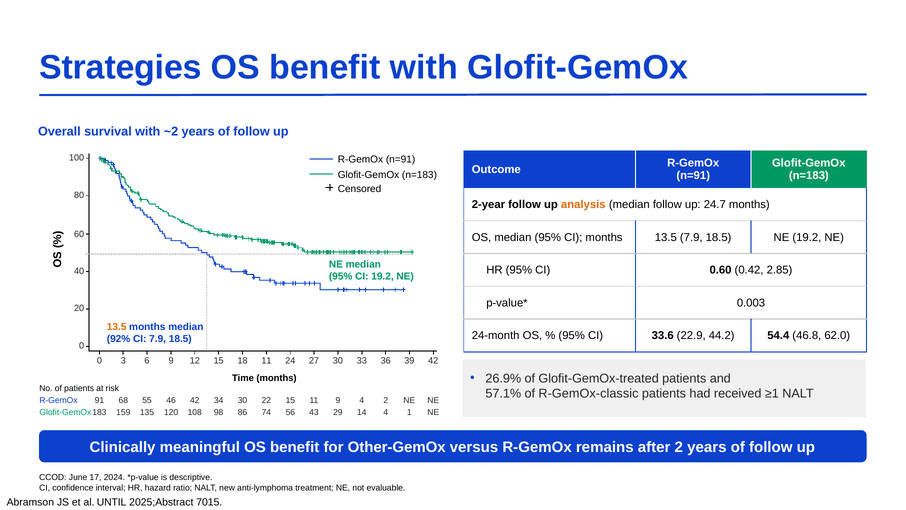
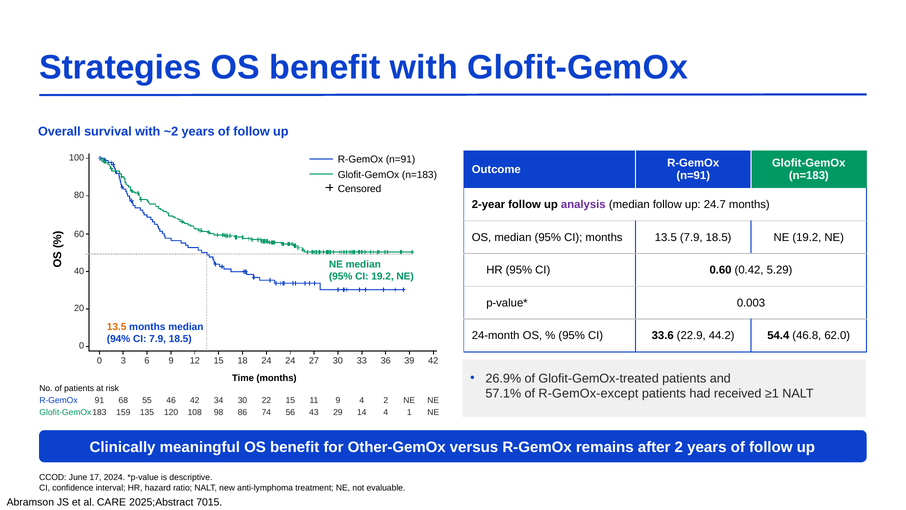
analysis colour: orange -> purple (583, 204)
2.85: 2.85 -> 5.29 (779, 270)
92%: 92% -> 94% (119, 339)
18 11: 11 -> 24 (266, 360)
R-GemOx-classic: R-GemOx-classic -> R-GemOx-except (588, 393)
UNTIL: UNTIL -> CARE (111, 502)
